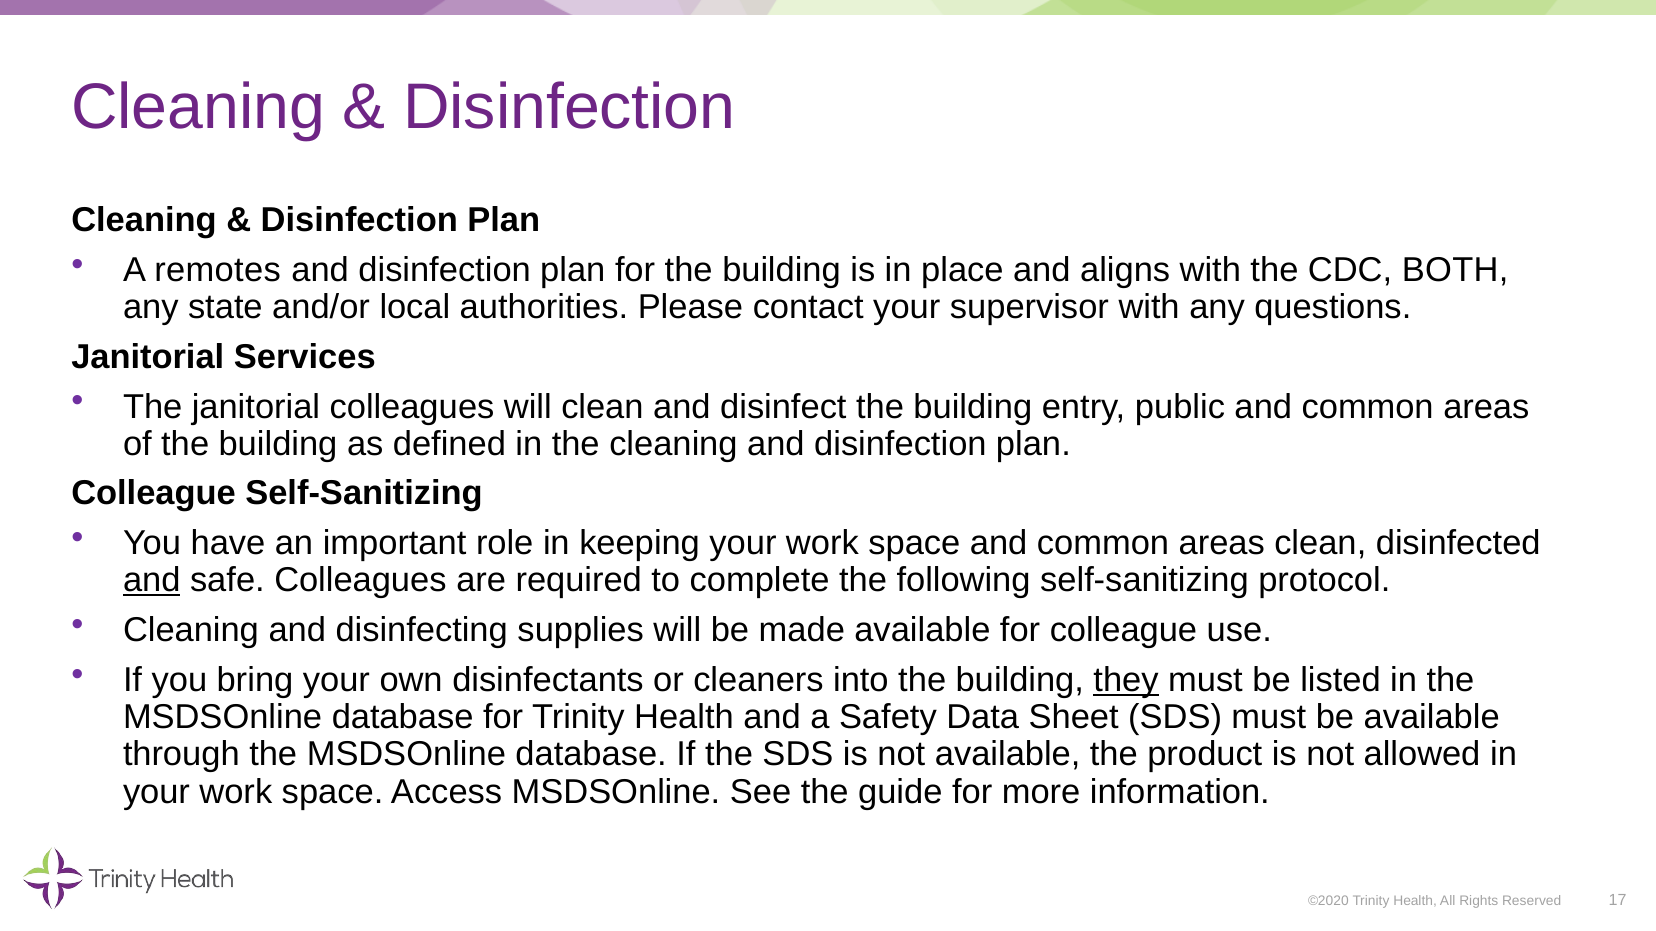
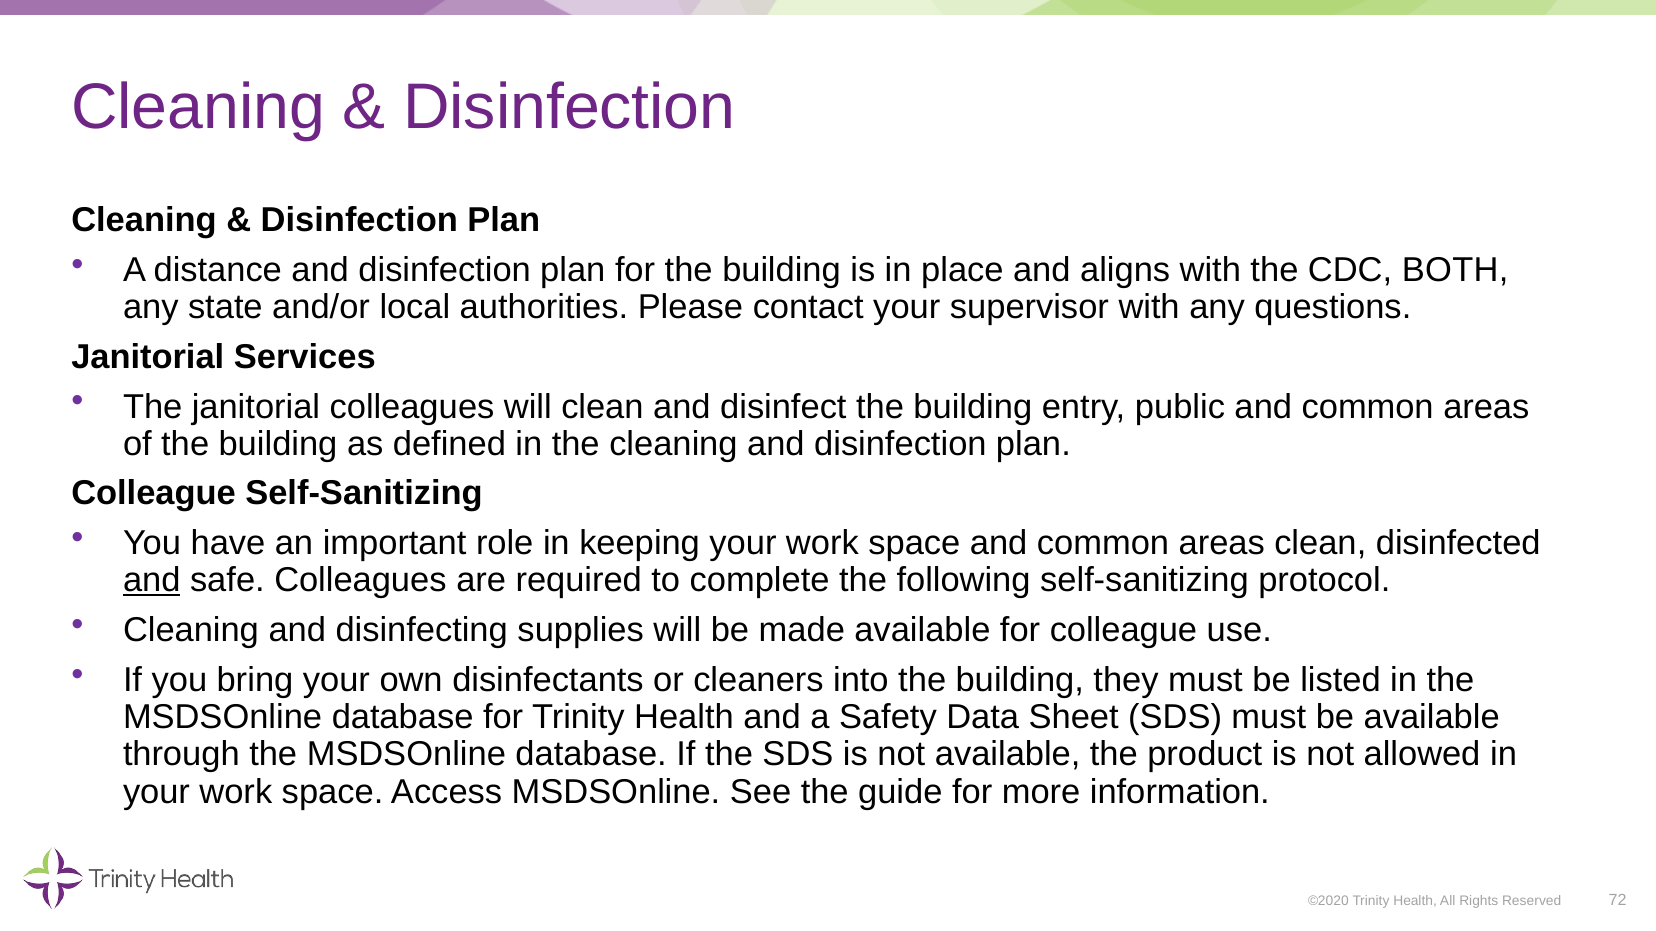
remotes: remotes -> distance (218, 270)
they underline: present -> none (1126, 680)
17: 17 -> 72 (1618, 901)
